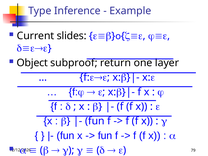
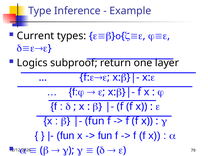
slides: slides -> types (72, 36)
Object: Object -> Logics (32, 63)
